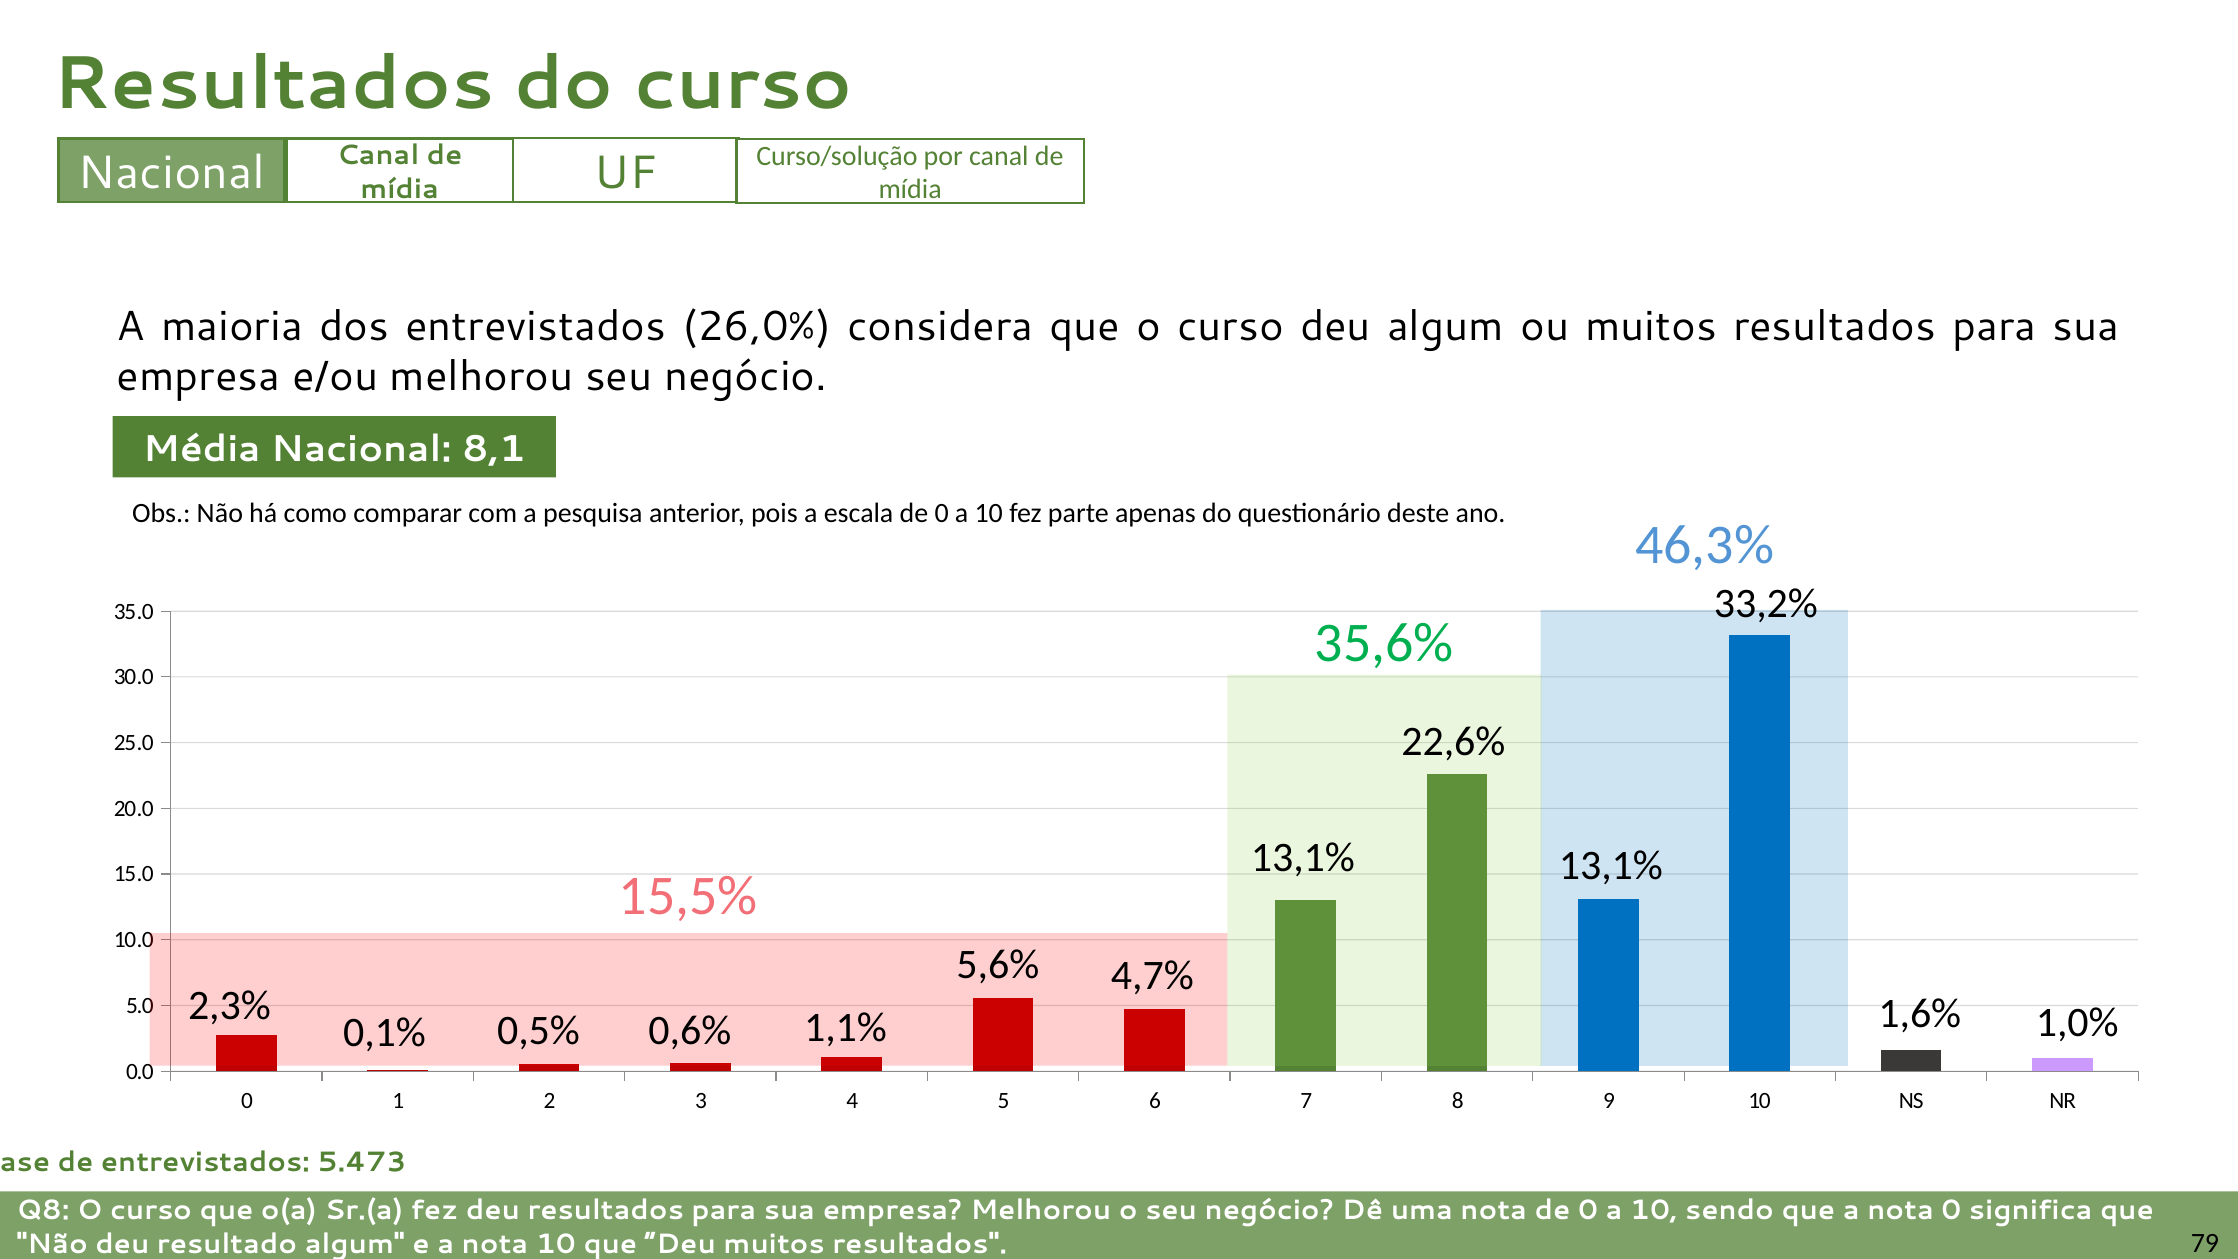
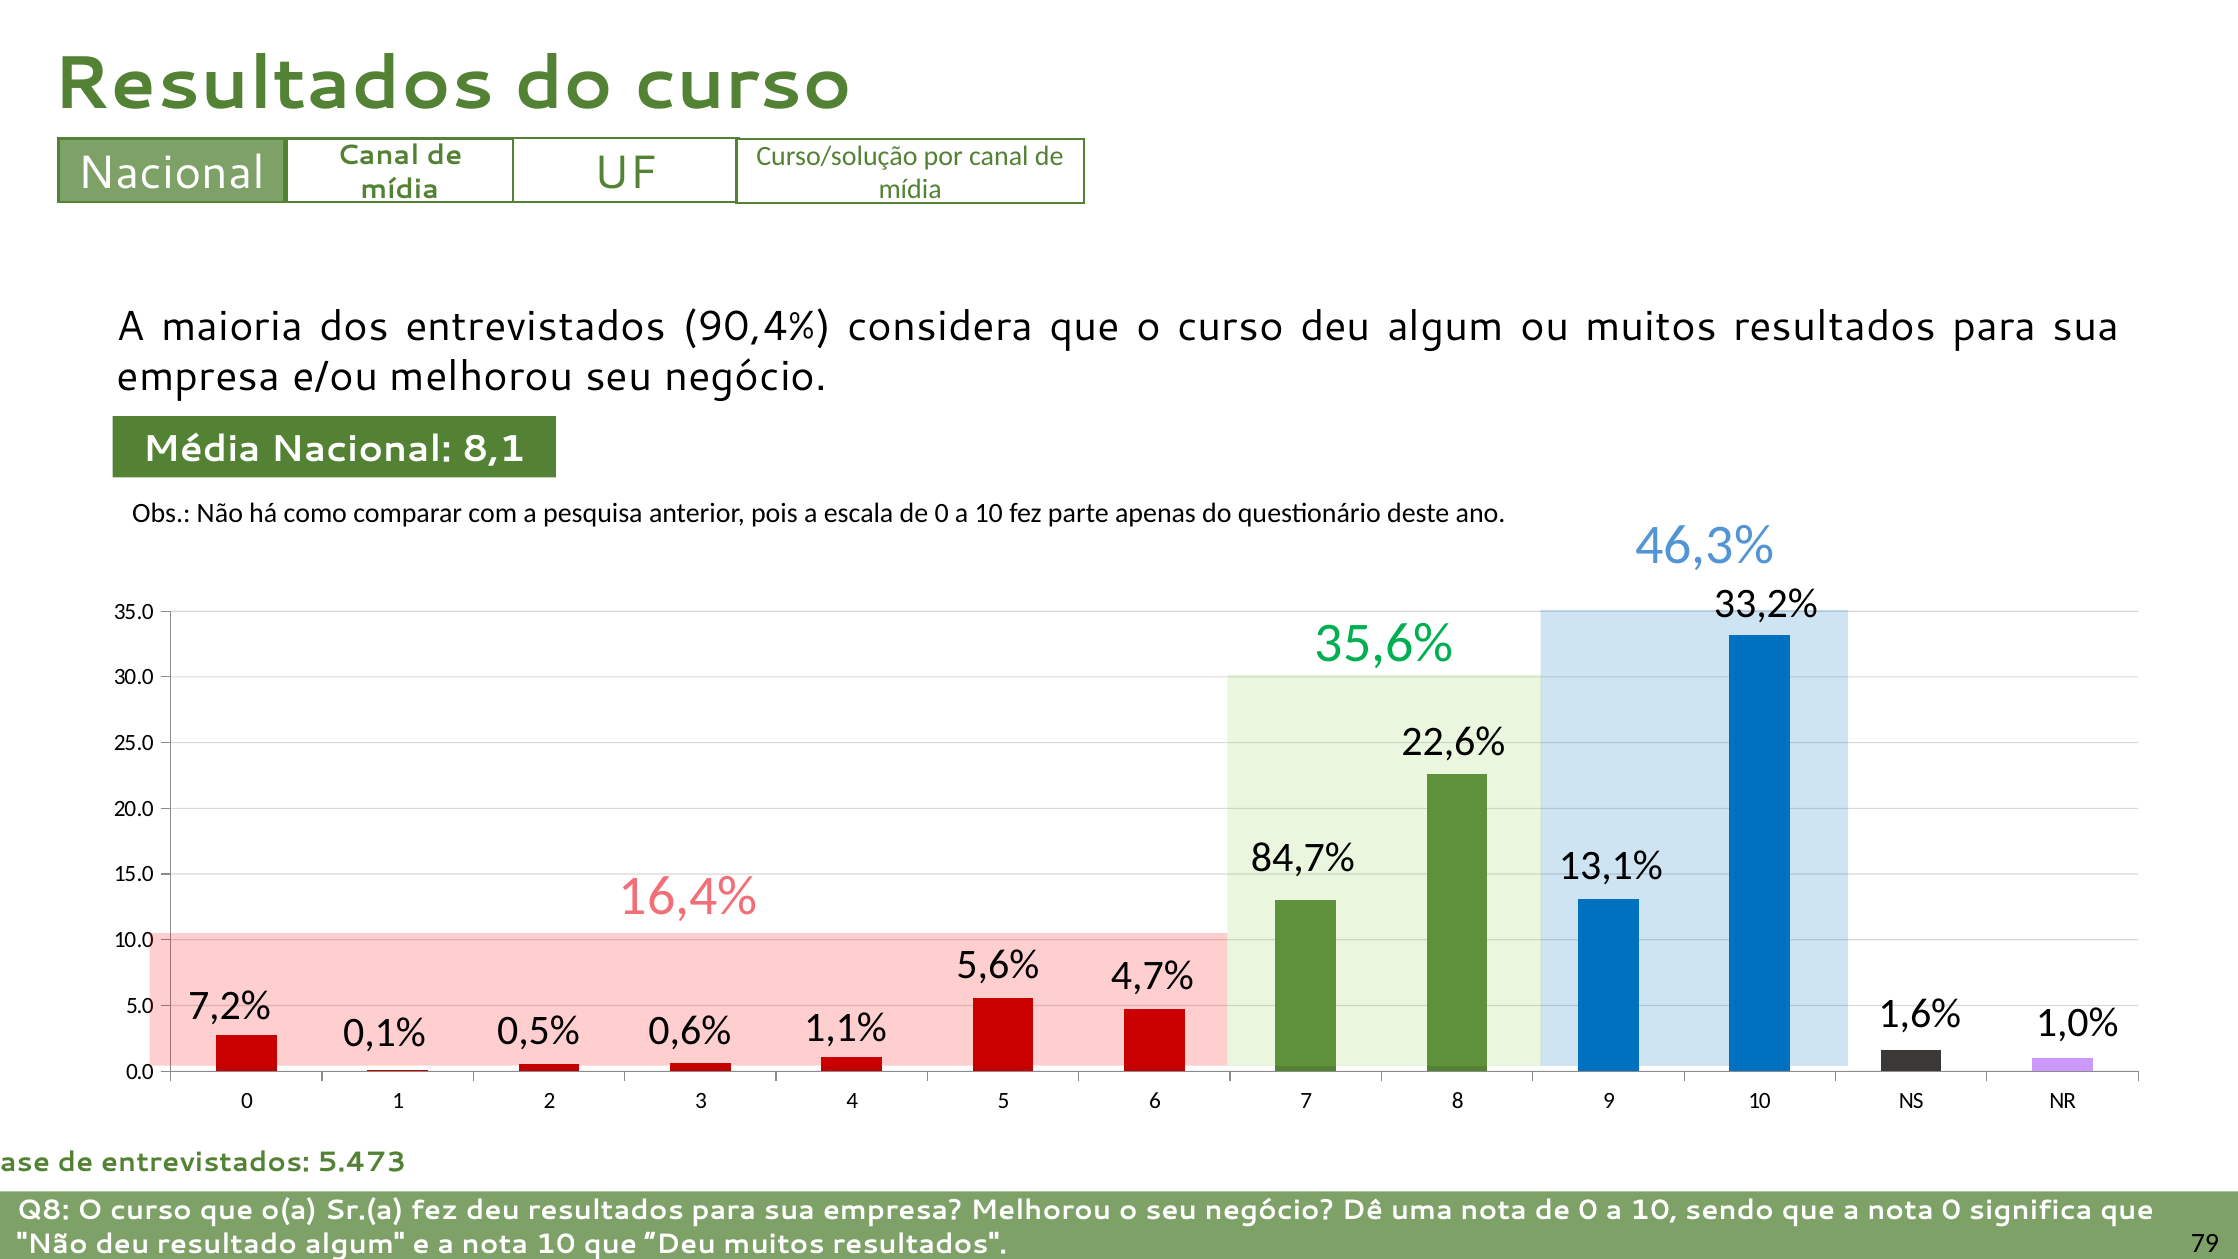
26,0%: 26,0% -> 90,4% (757, 326)
13,1%: 13,1% -> 84,7% (1303, 857)
15,5%: 15,5% -> 16,4% (688, 896)
2,3%: 2,3% -> 7,2% (229, 1006)
